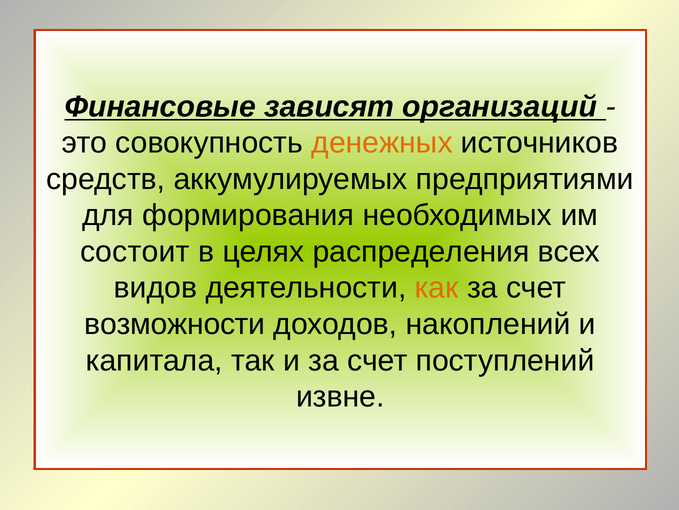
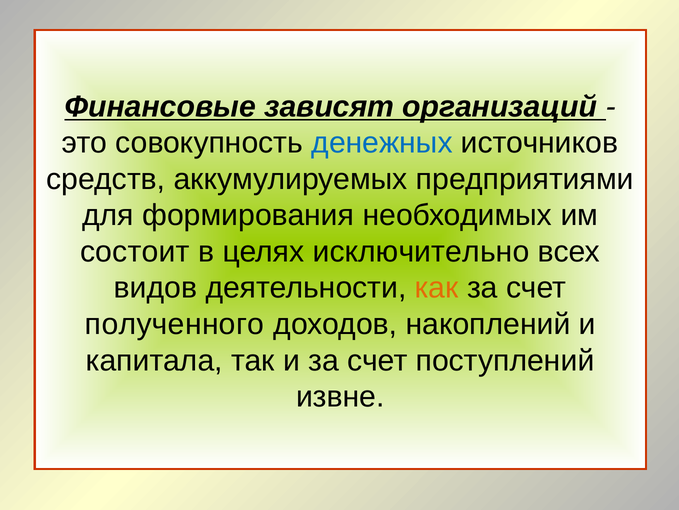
денежных colour: orange -> blue (382, 143)
распределения: распределения -> исключительно (421, 251)
возможности: возможности -> полученного (175, 324)
